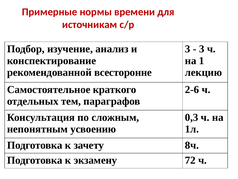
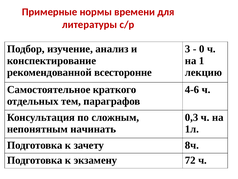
источникам: источникам -> литературы (90, 25)
3: 3 -> 0 (202, 49)
2-6: 2-6 -> 4-6 (192, 89)
усвоению: усвоению -> начинать (93, 129)
